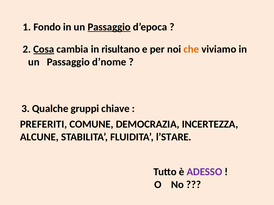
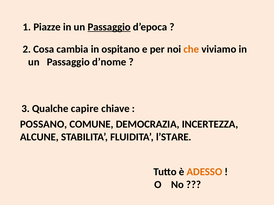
Fondo: Fondo -> Piazze (47, 27)
Cosa underline: present -> none (44, 49)
risultano: risultano -> ospitano (121, 49)
gruppi: gruppi -> capire (85, 109)
PREFERITI: PREFERITI -> POSSANO (44, 125)
ADESSO colour: purple -> orange (204, 172)
